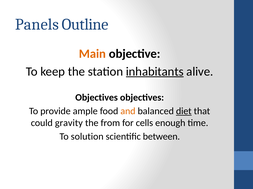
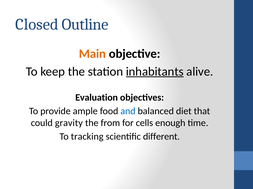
Panels: Panels -> Closed (37, 25)
Objectives: Objectives -> Evaluation (97, 98)
and colour: orange -> blue (128, 112)
diet underline: present -> none (184, 112)
solution: solution -> tracking (87, 137)
between: between -> different (161, 137)
